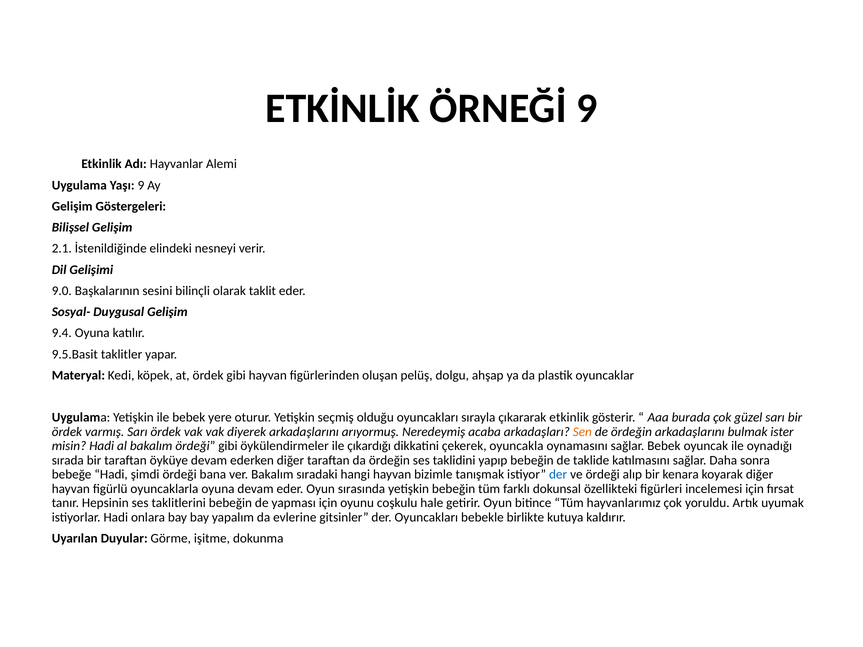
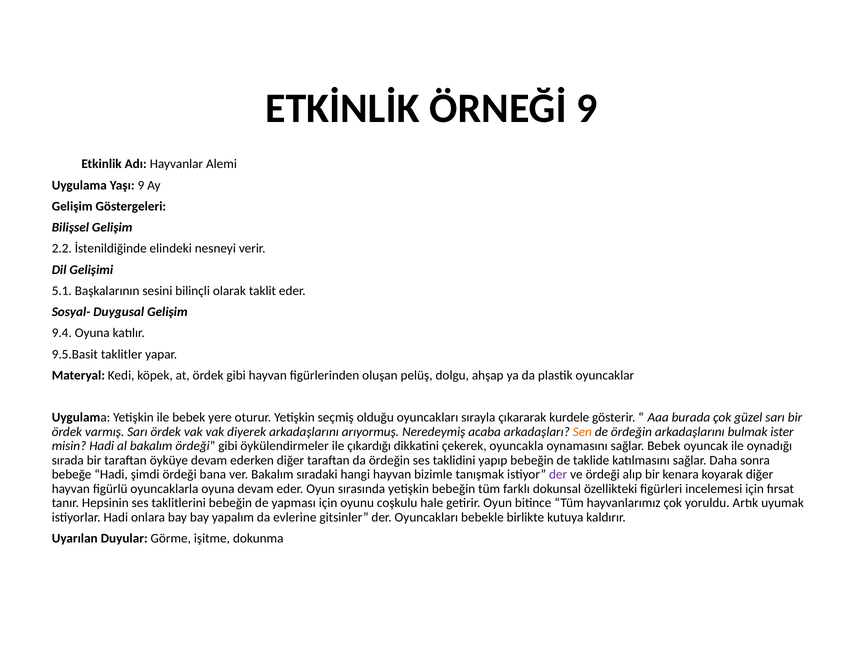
2.1: 2.1 -> 2.2 (62, 249)
9.0: 9.0 -> 5.1 (62, 291)
çıkararak etkinlik: etkinlik -> kurdele (569, 418)
der colour: blue -> purple (558, 475)
